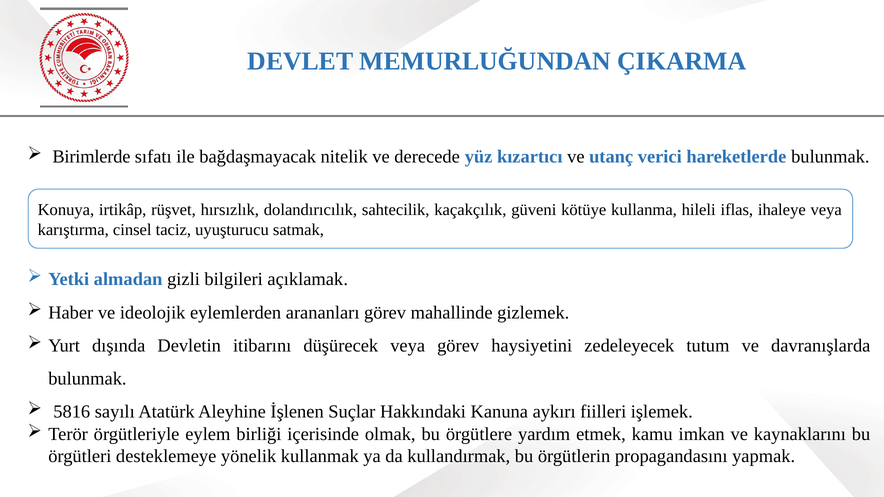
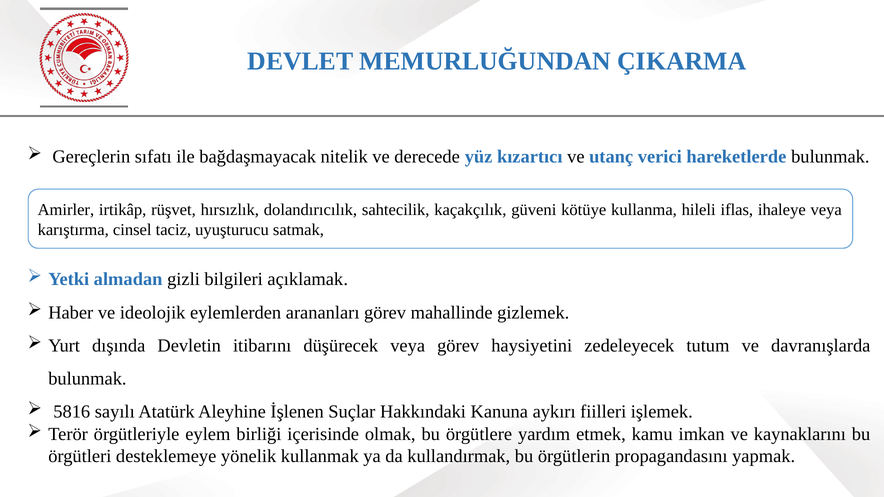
Birimlerde: Birimlerde -> Gereçlerin (91, 157)
Konuya: Konuya -> Amirler (66, 210)
